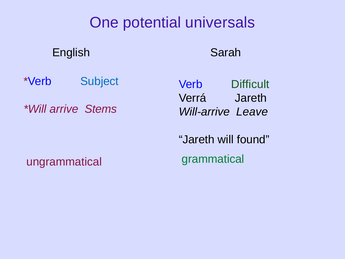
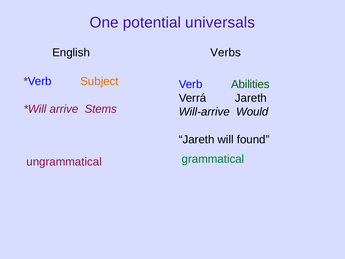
Sarah: Sarah -> Verbs (226, 53)
Subject colour: blue -> orange (99, 81)
Difficult: Difficult -> Abilities (250, 84)
Leave: Leave -> Would (252, 112)
